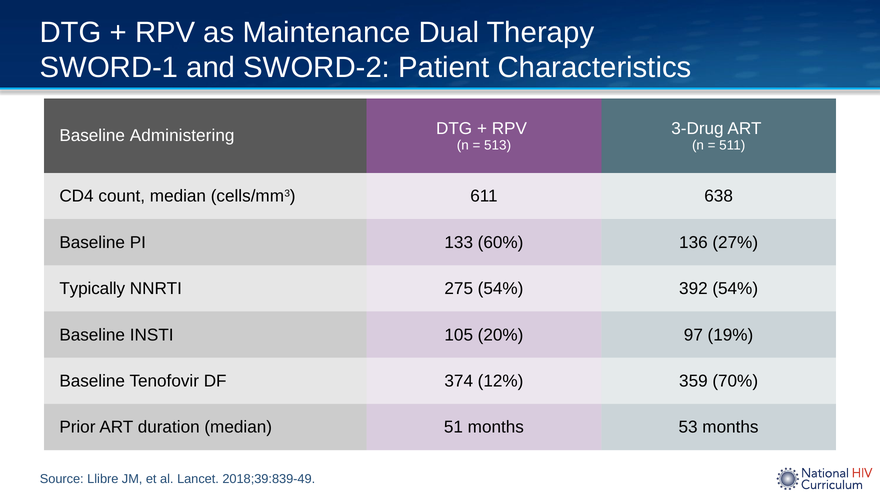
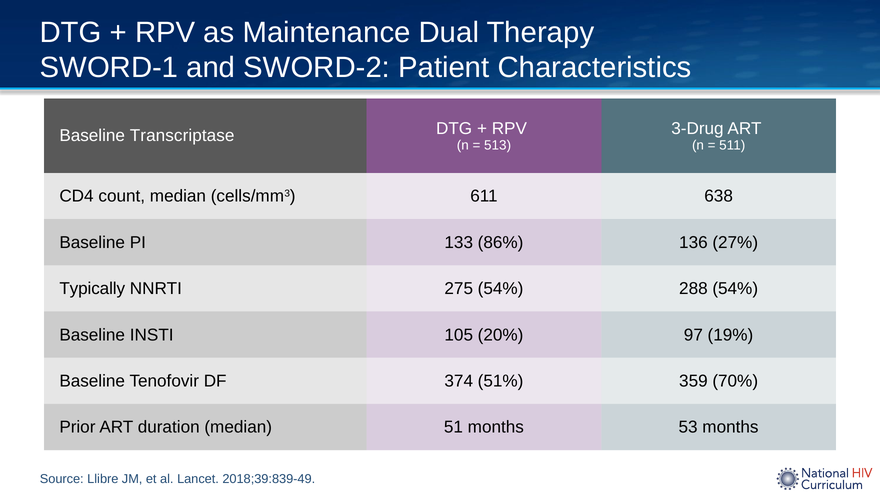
Administering: Administering -> Transcriptase (182, 136)
60%: 60% -> 86% (501, 242)
392: 392 -> 288 (693, 289)
12%: 12% -> 51% (501, 381)
